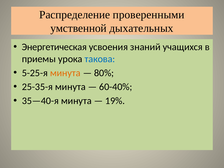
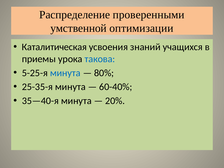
дыхательных: дыхательных -> оптимизации (141, 28)
Энергетическая: Энергетическая -> Каталитическая (54, 47)
минута colour: orange -> blue (65, 73)
19%: 19% -> 20% (115, 101)
